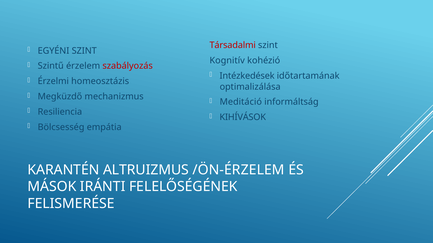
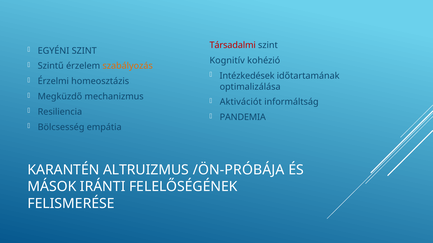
szabályozás colour: red -> orange (128, 66)
Meditáció: Meditáció -> Aktivációt (241, 102)
KIHÍVÁSOK: KIHÍVÁSOK -> PANDEMIA (243, 118)
/ÖN-ÉRZELEM: /ÖN-ÉRZELEM -> /ÖN-PRÓBÁJA (239, 170)
